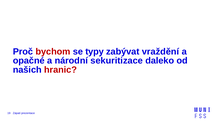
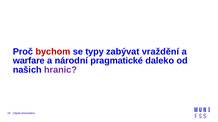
opačné: opačné -> warfare (29, 61)
sekuritizace: sekuritizace -> pragmatické (117, 61)
hranic colour: red -> purple (61, 70)
